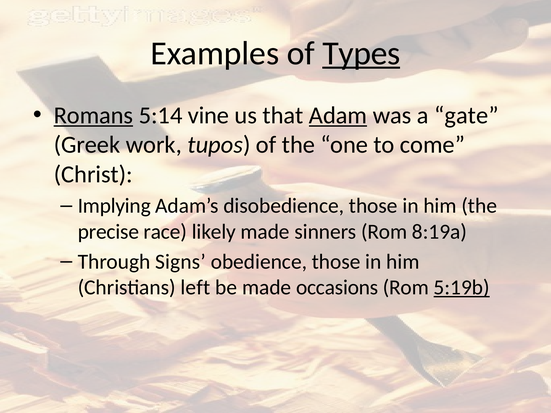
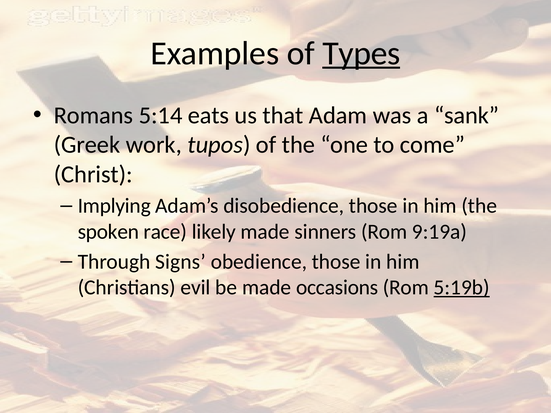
Romans underline: present -> none (93, 116)
vine: vine -> eats (209, 116)
Adam underline: present -> none (338, 116)
gate: gate -> sank (467, 116)
precise: precise -> spoken (108, 232)
8:19a: 8:19a -> 9:19a (439, 232)
left: left -> evil (195, 287)
